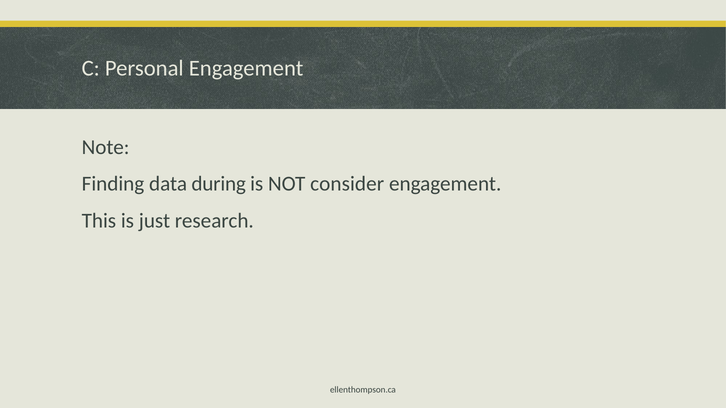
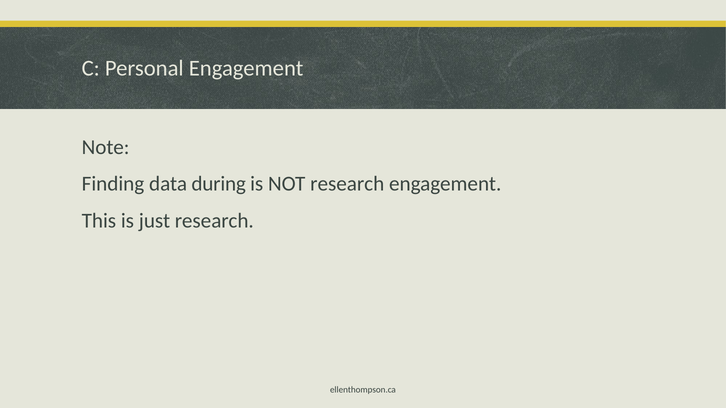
NOT consider: consider -> research (347, 184)
